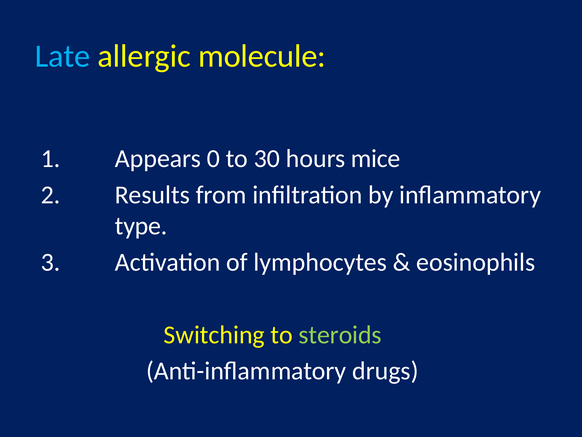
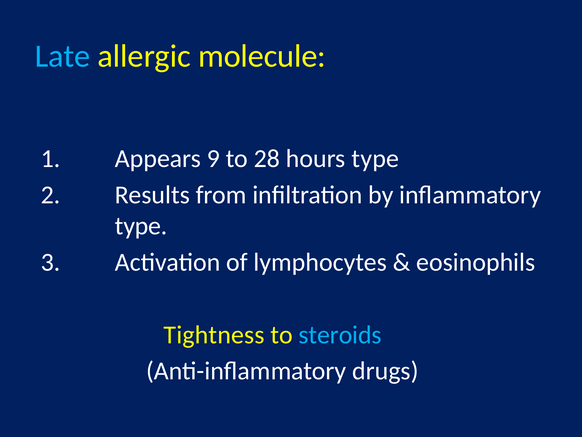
0: 0 -> 9 (213, 158)
30: 30 -> 28 (267, 158)
hours mice: mice -> type (375, 158)
Switching: Switching -> Tightness (214, 334)
steroids colour: light green -> light blue (340, 334)
